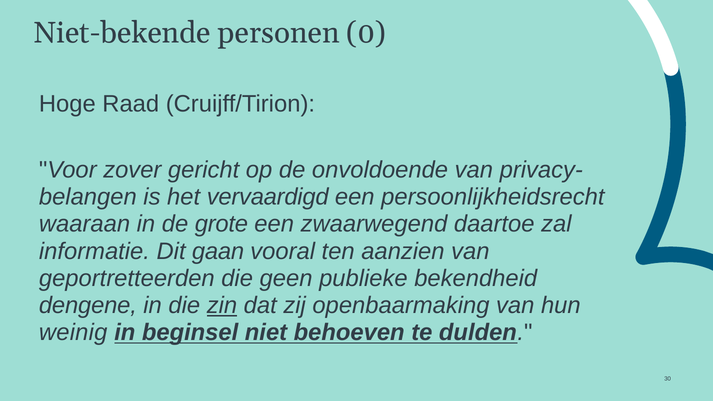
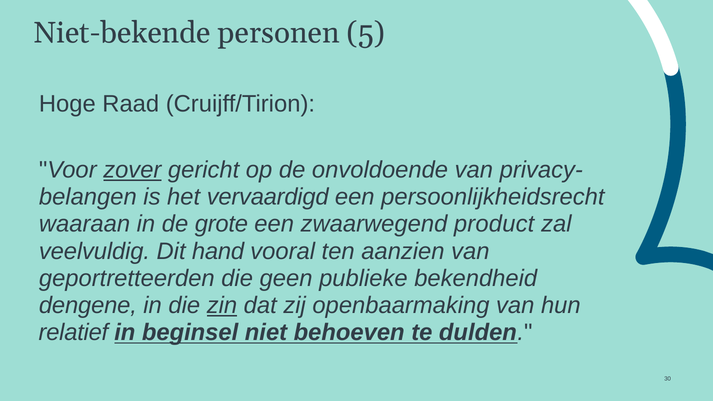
0: 0 -> 5 (366, 33)
zover underline: none -> present (132, 170)
daartoe: daartoe -> product (494, 224)
informatie: informatie -> veelvuldig (94, 251)
gaan: gaan -> hand (218, 251)
weinig: weinig -> relatief (73, 333)
